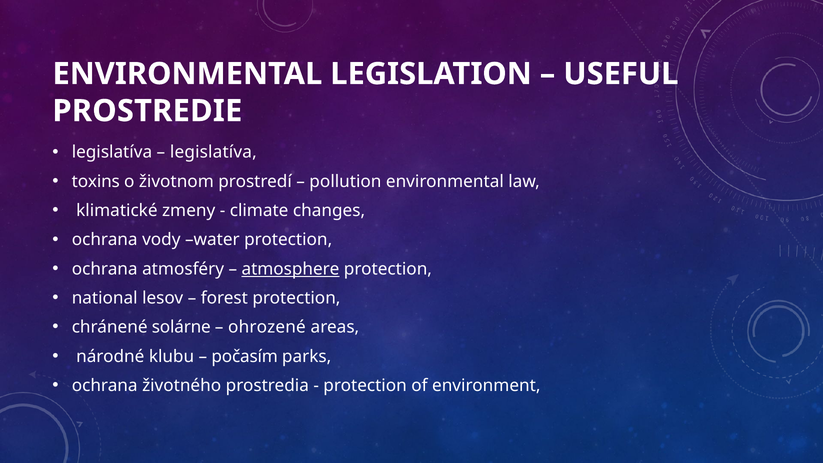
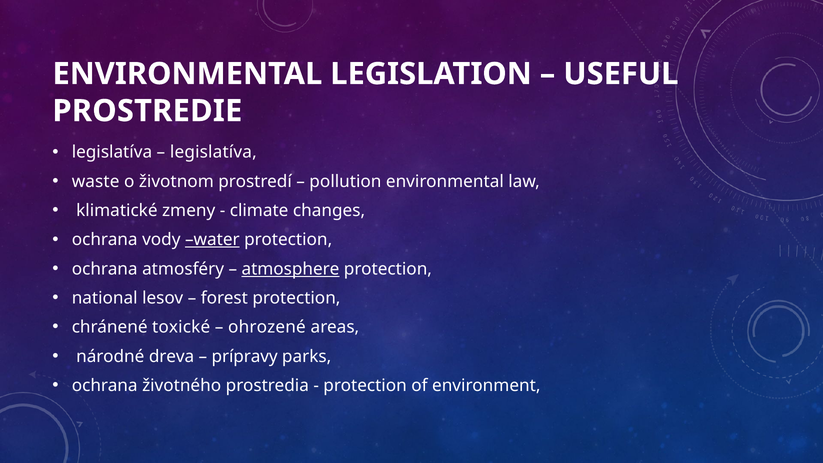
toxins: toxins -> waste (96, 181)
water underline: none -> present (212, 240)
solárne: solárne -> toxické (181, 327)
klubu: klubu -> dreva (172, 356)
počasím: počasím -> prípravy (245, 356)
